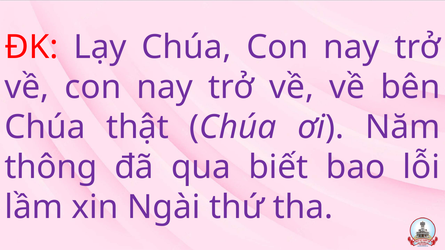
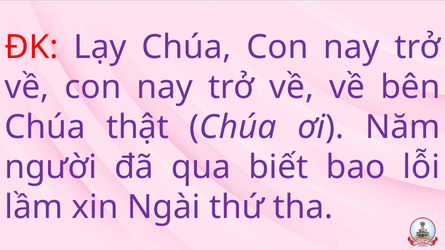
thông: thông -> người (51, 168)
